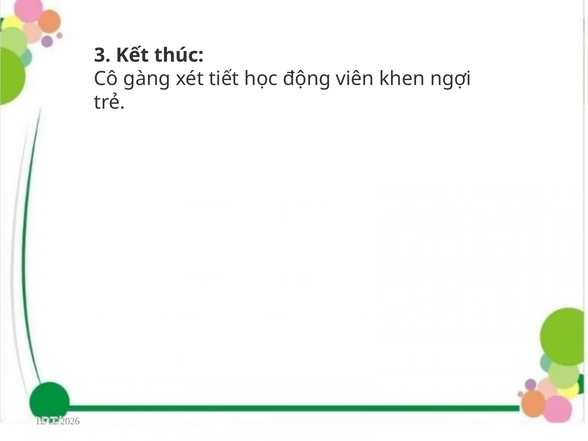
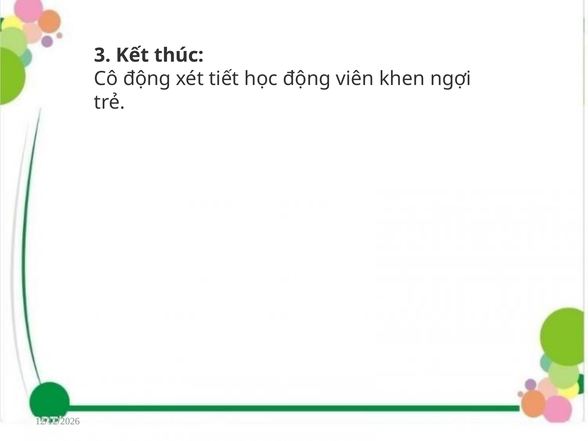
Cô gàng: gàng -> động (147, 79)
